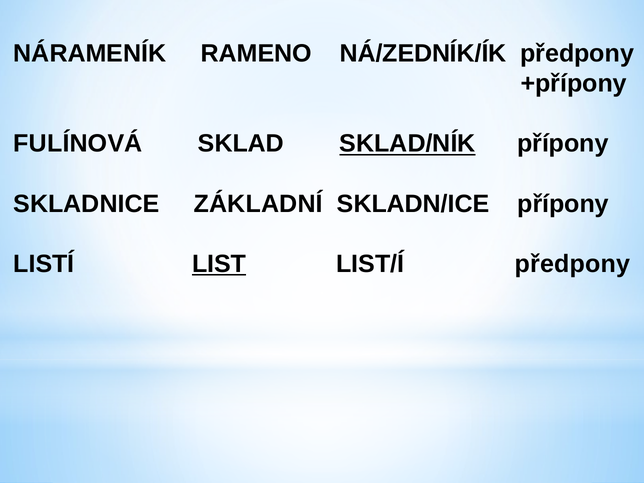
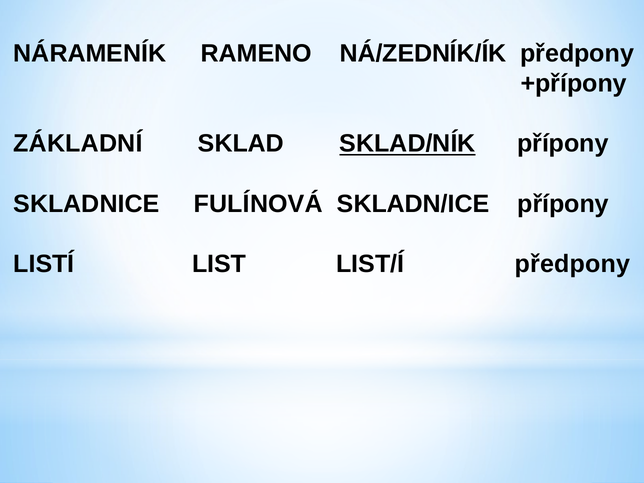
FULÍNOVÁ: FULÍNOVÁ -> ZÁKLADNÍ (78, 144)
ZÁKLADNÍ: ZÁKLADNÍ -> FULÍNOVÁ (258, 204)
LIST underline: present -> none (219, 264)
